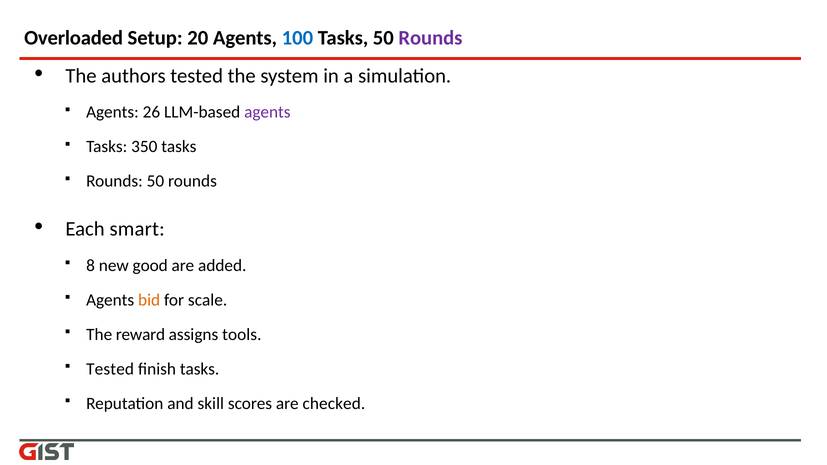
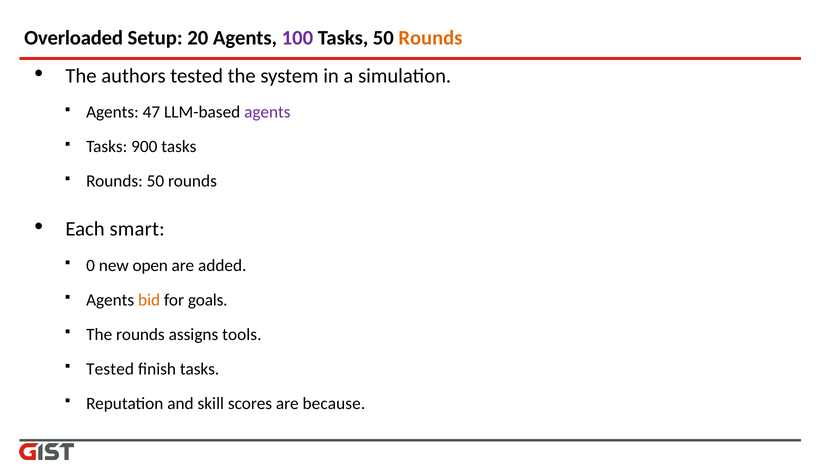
100 colour: blue -> purple (297, 38)
Rounds colour: purple -> orange (430, 38)
26: 26 -> 47 (151, 112)
350: 350 -> 900 (144, 147)
8: 8 -> 0 (91, 265)
good: good -> open (150, 265)
scale: scale -> goals (208, 300)
The reward: reward -> rounds (140, 334)
checked: checked -> because (334, 403)
